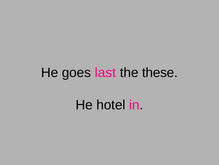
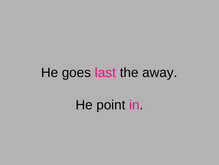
these: these -> away (160, 72)
hotel: hotel -> point (111, 104)
